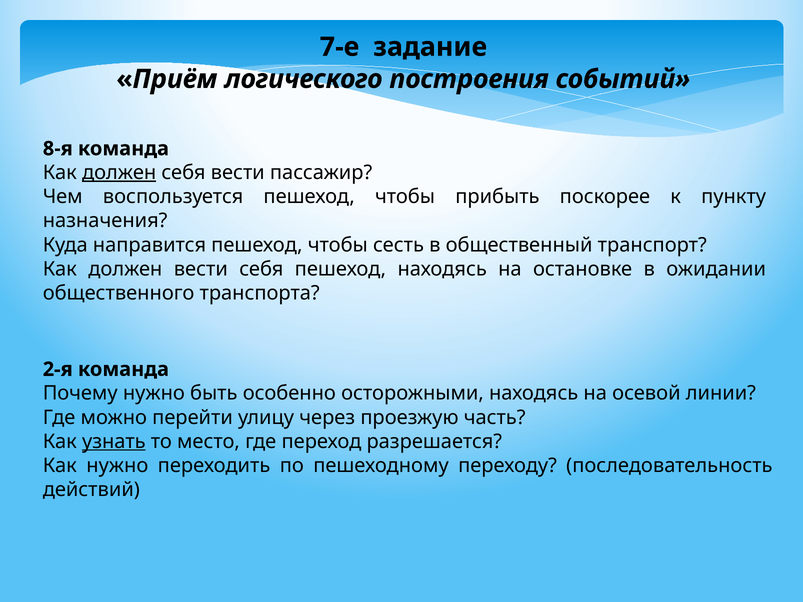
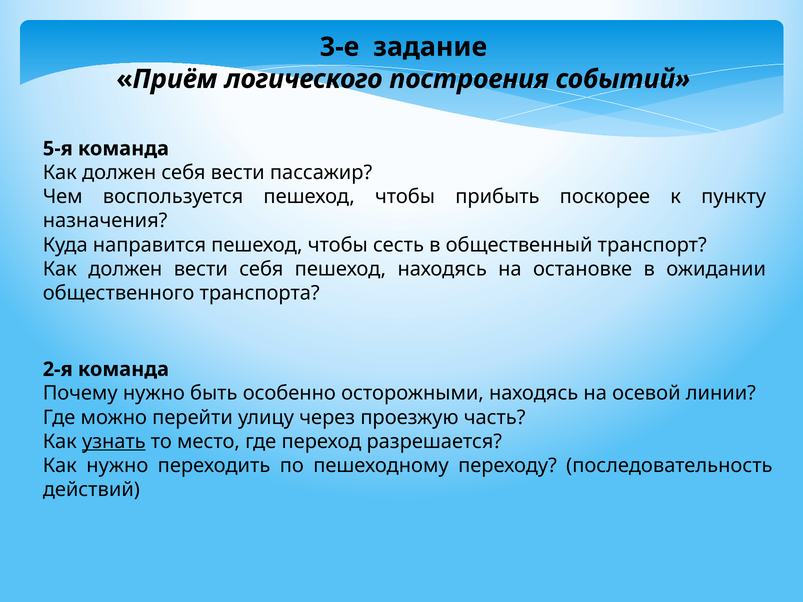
7-е: 7-е -> 3-е (339, 47)
8-я: 8-я -> 5-я (58, 149)
должен underline: present -> none (119, 173)
